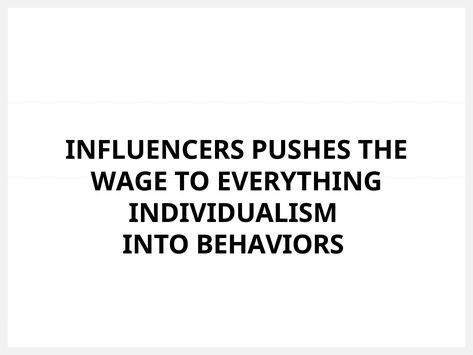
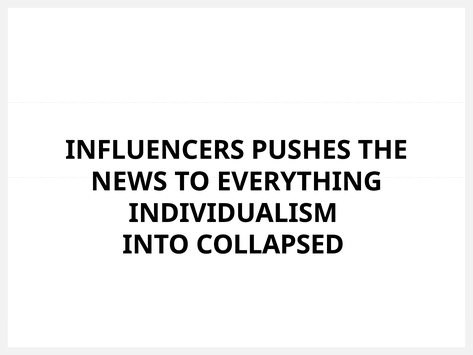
WAGE: WAGE -> NEWS (129, 182)
BEHAVIORS: BEHAVIORS -> COLLAPSED (270, 245)
